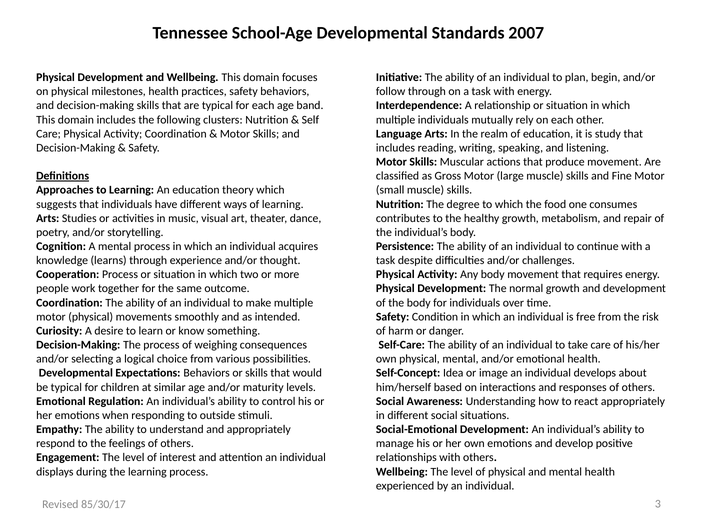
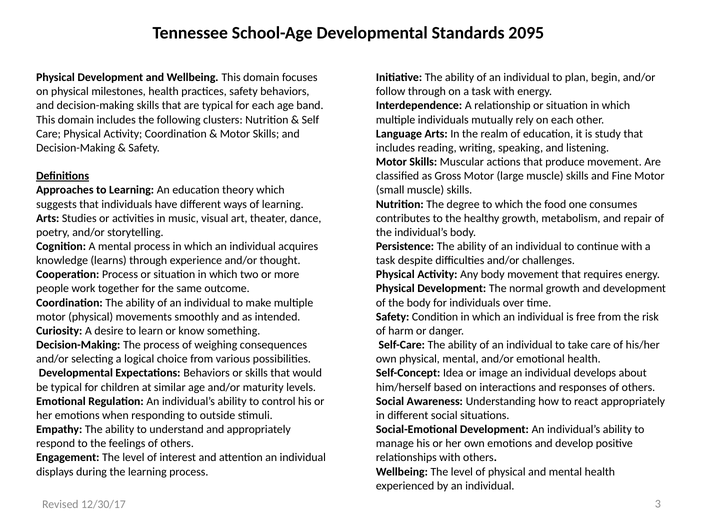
2007: 2007 -> 2095 (526, 33)
85/30/17: 85/30/17 -> 12/30/17 (103, 504)
